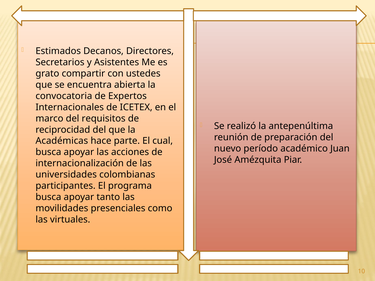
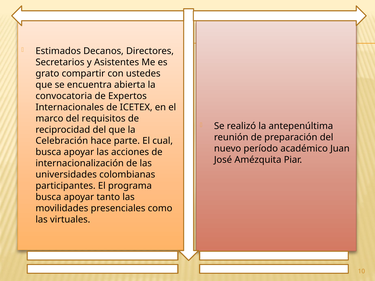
Académicas: Académicas -> Celebración (62, 141)
